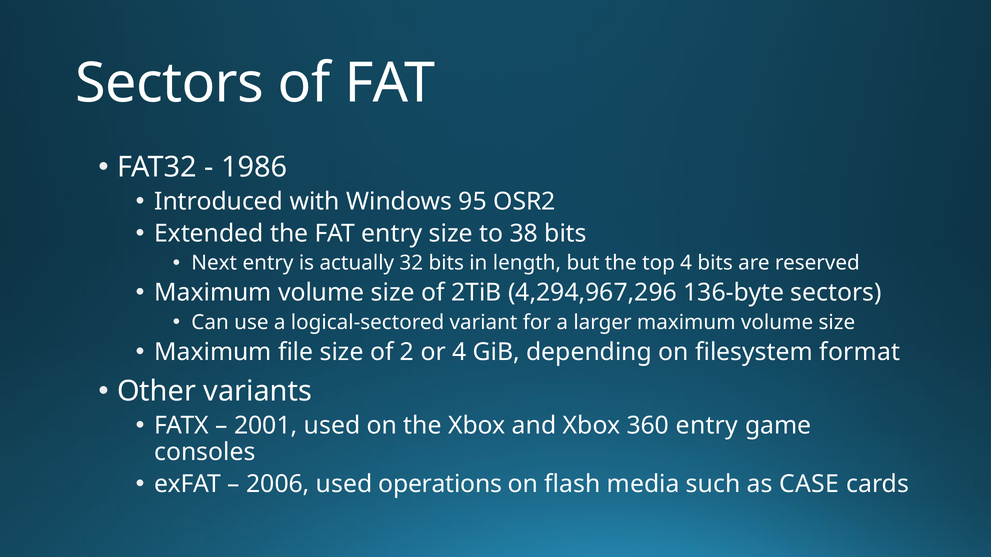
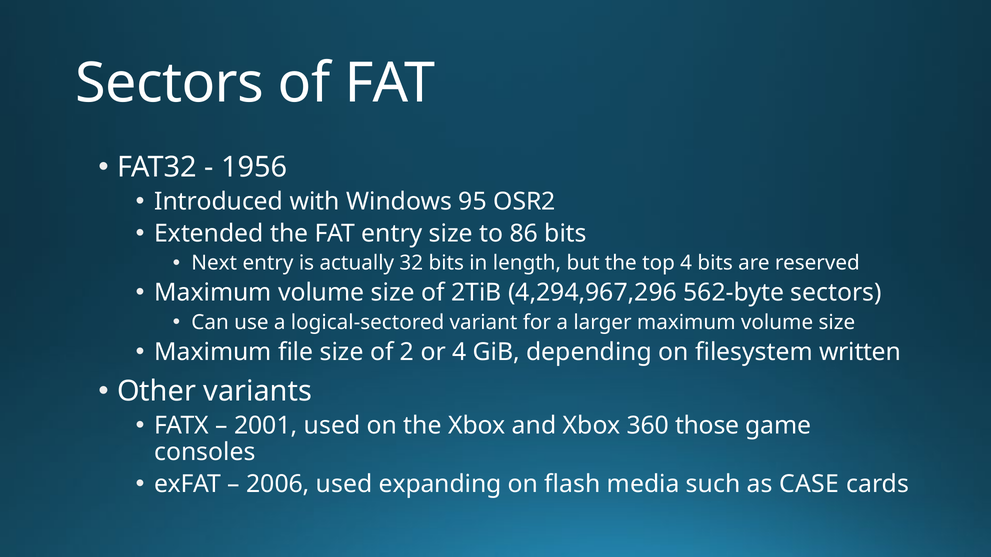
1986: 1986 -> 1956 (254, 168)
38: 38 -> 86 (524, 234)
136-byte: 136-byte -> 562-byte (734, 293)
format: format -> written (860, 352)
360 entry: entry -> those (707, 426)
operations: operations -> expanding (440, 484)
